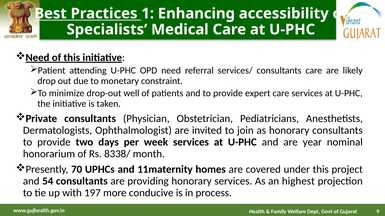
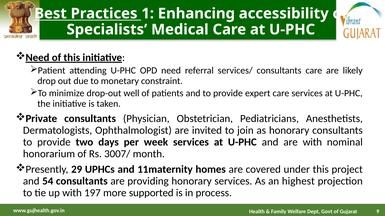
are year: year -> with (312, 142)
8338/: 8338/ -> 3007/ (117, 154)
70: 70 -> 29 (77, 170)
conducive: conducive -> supported (151, 193)
